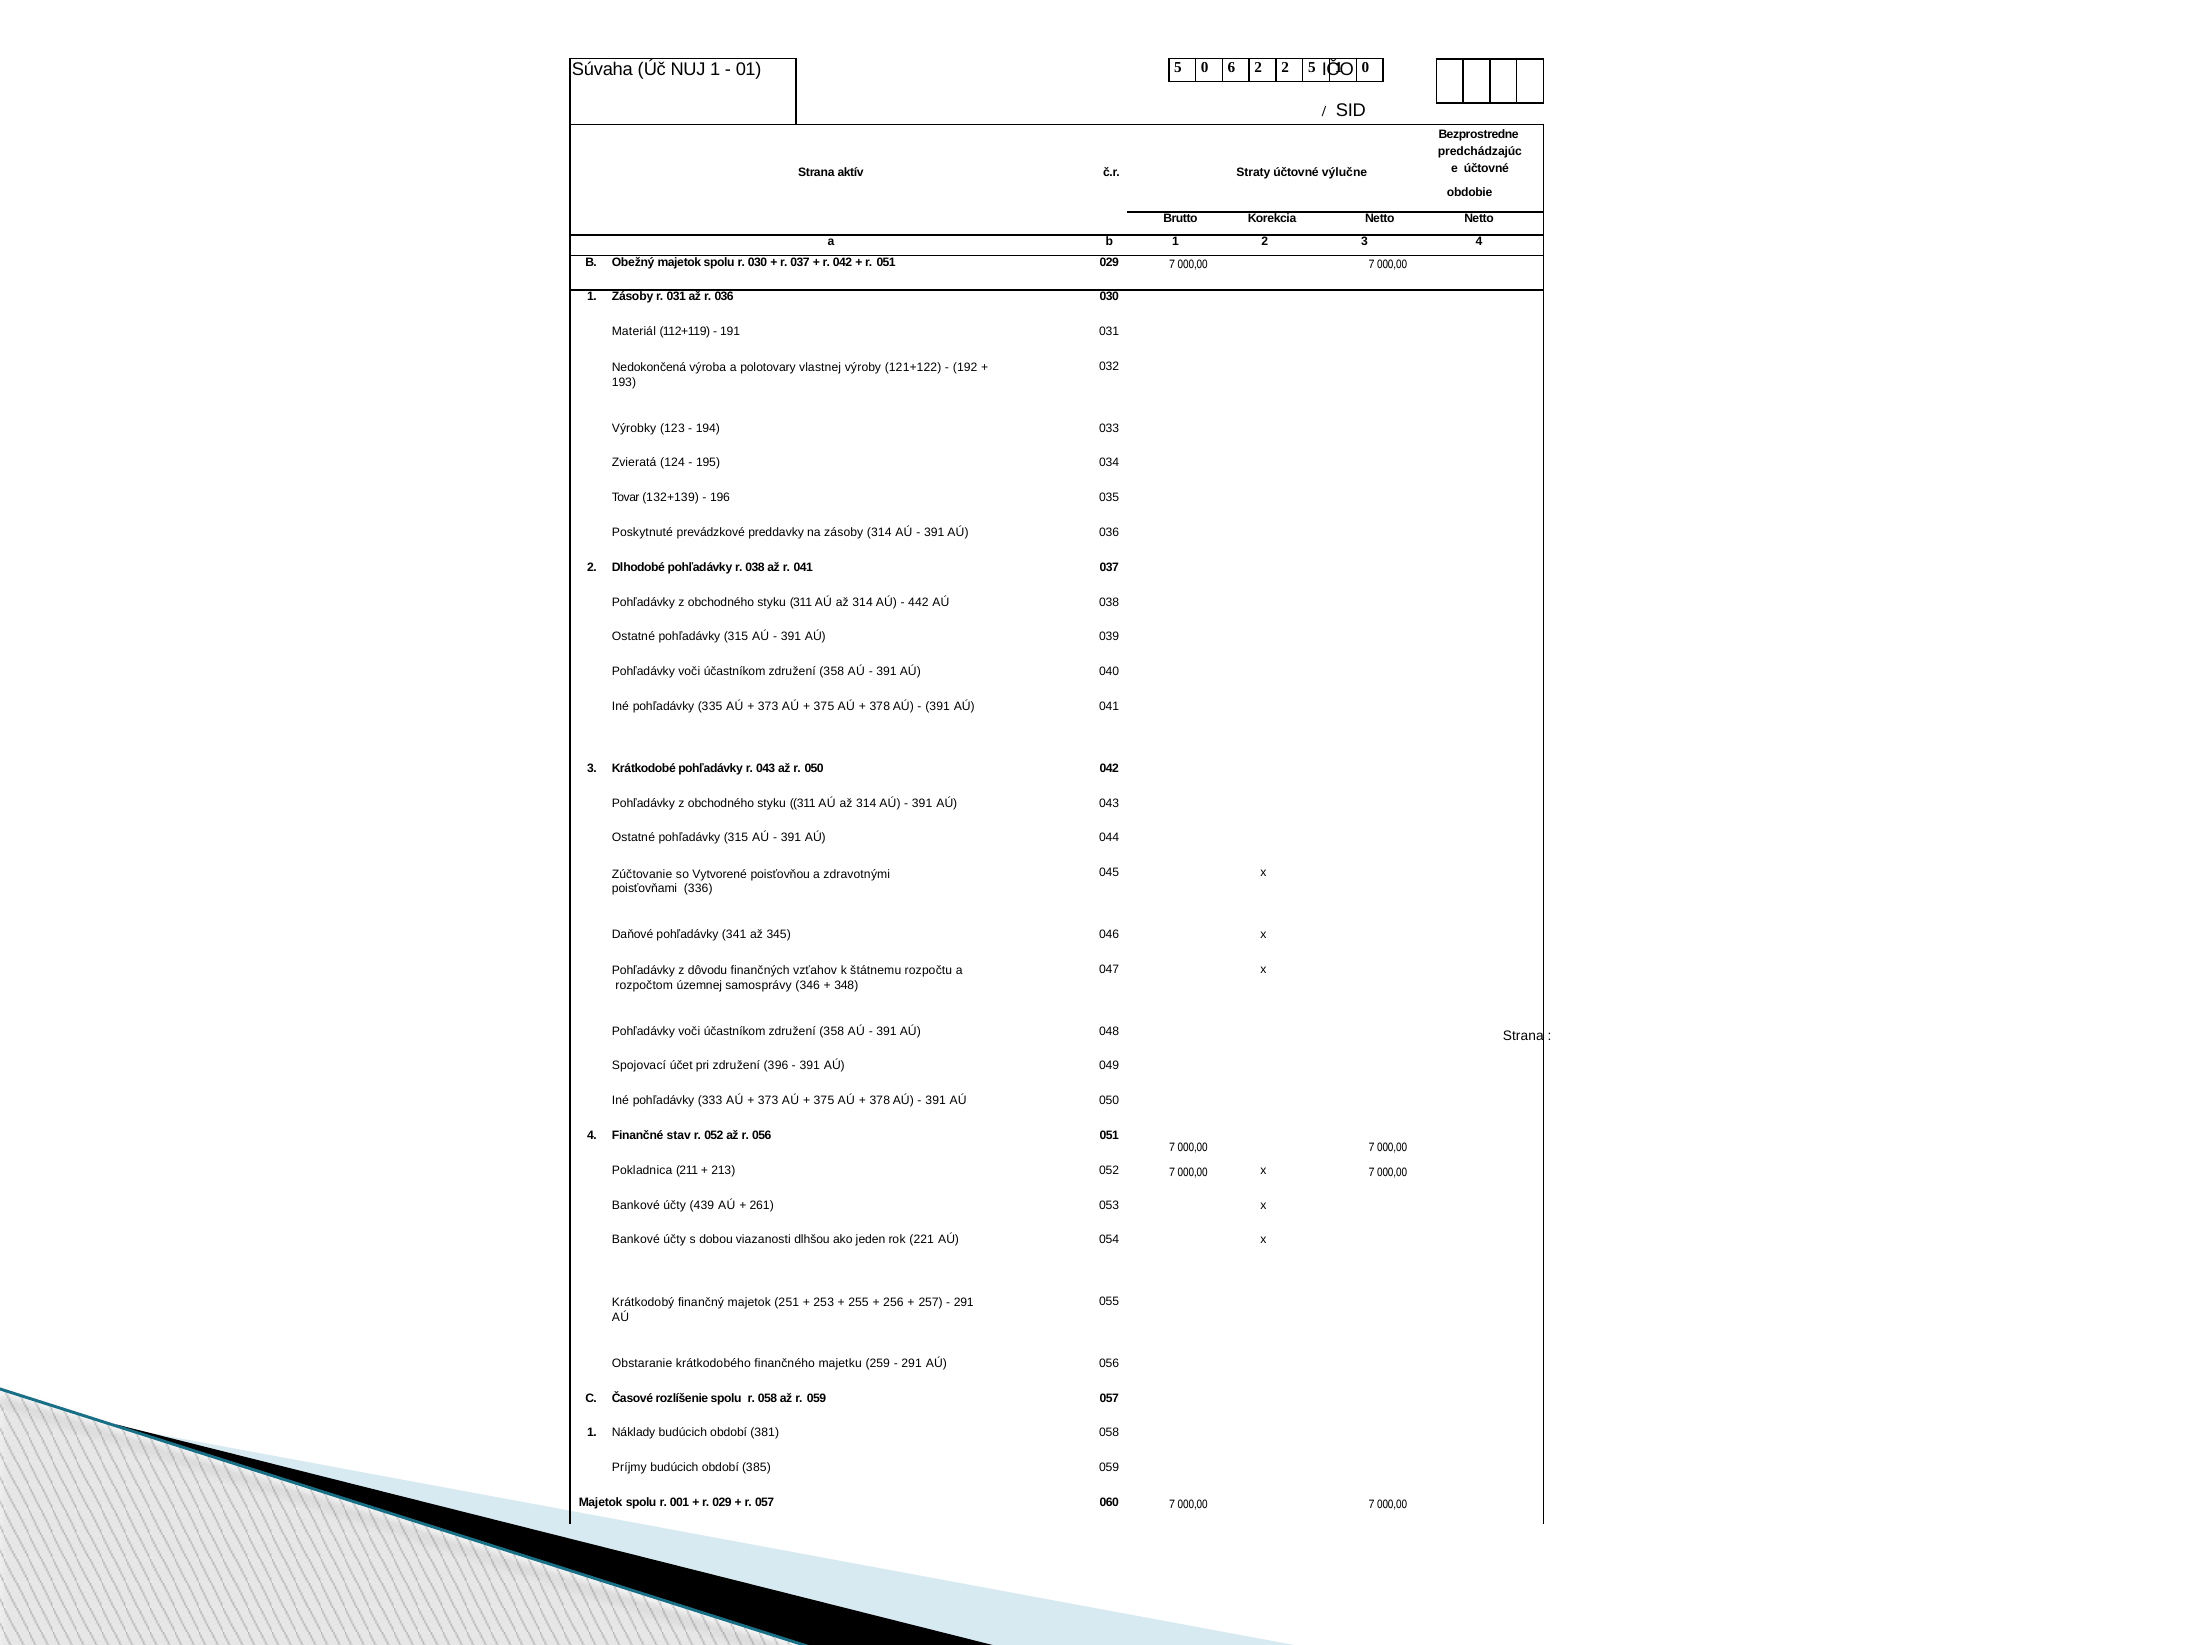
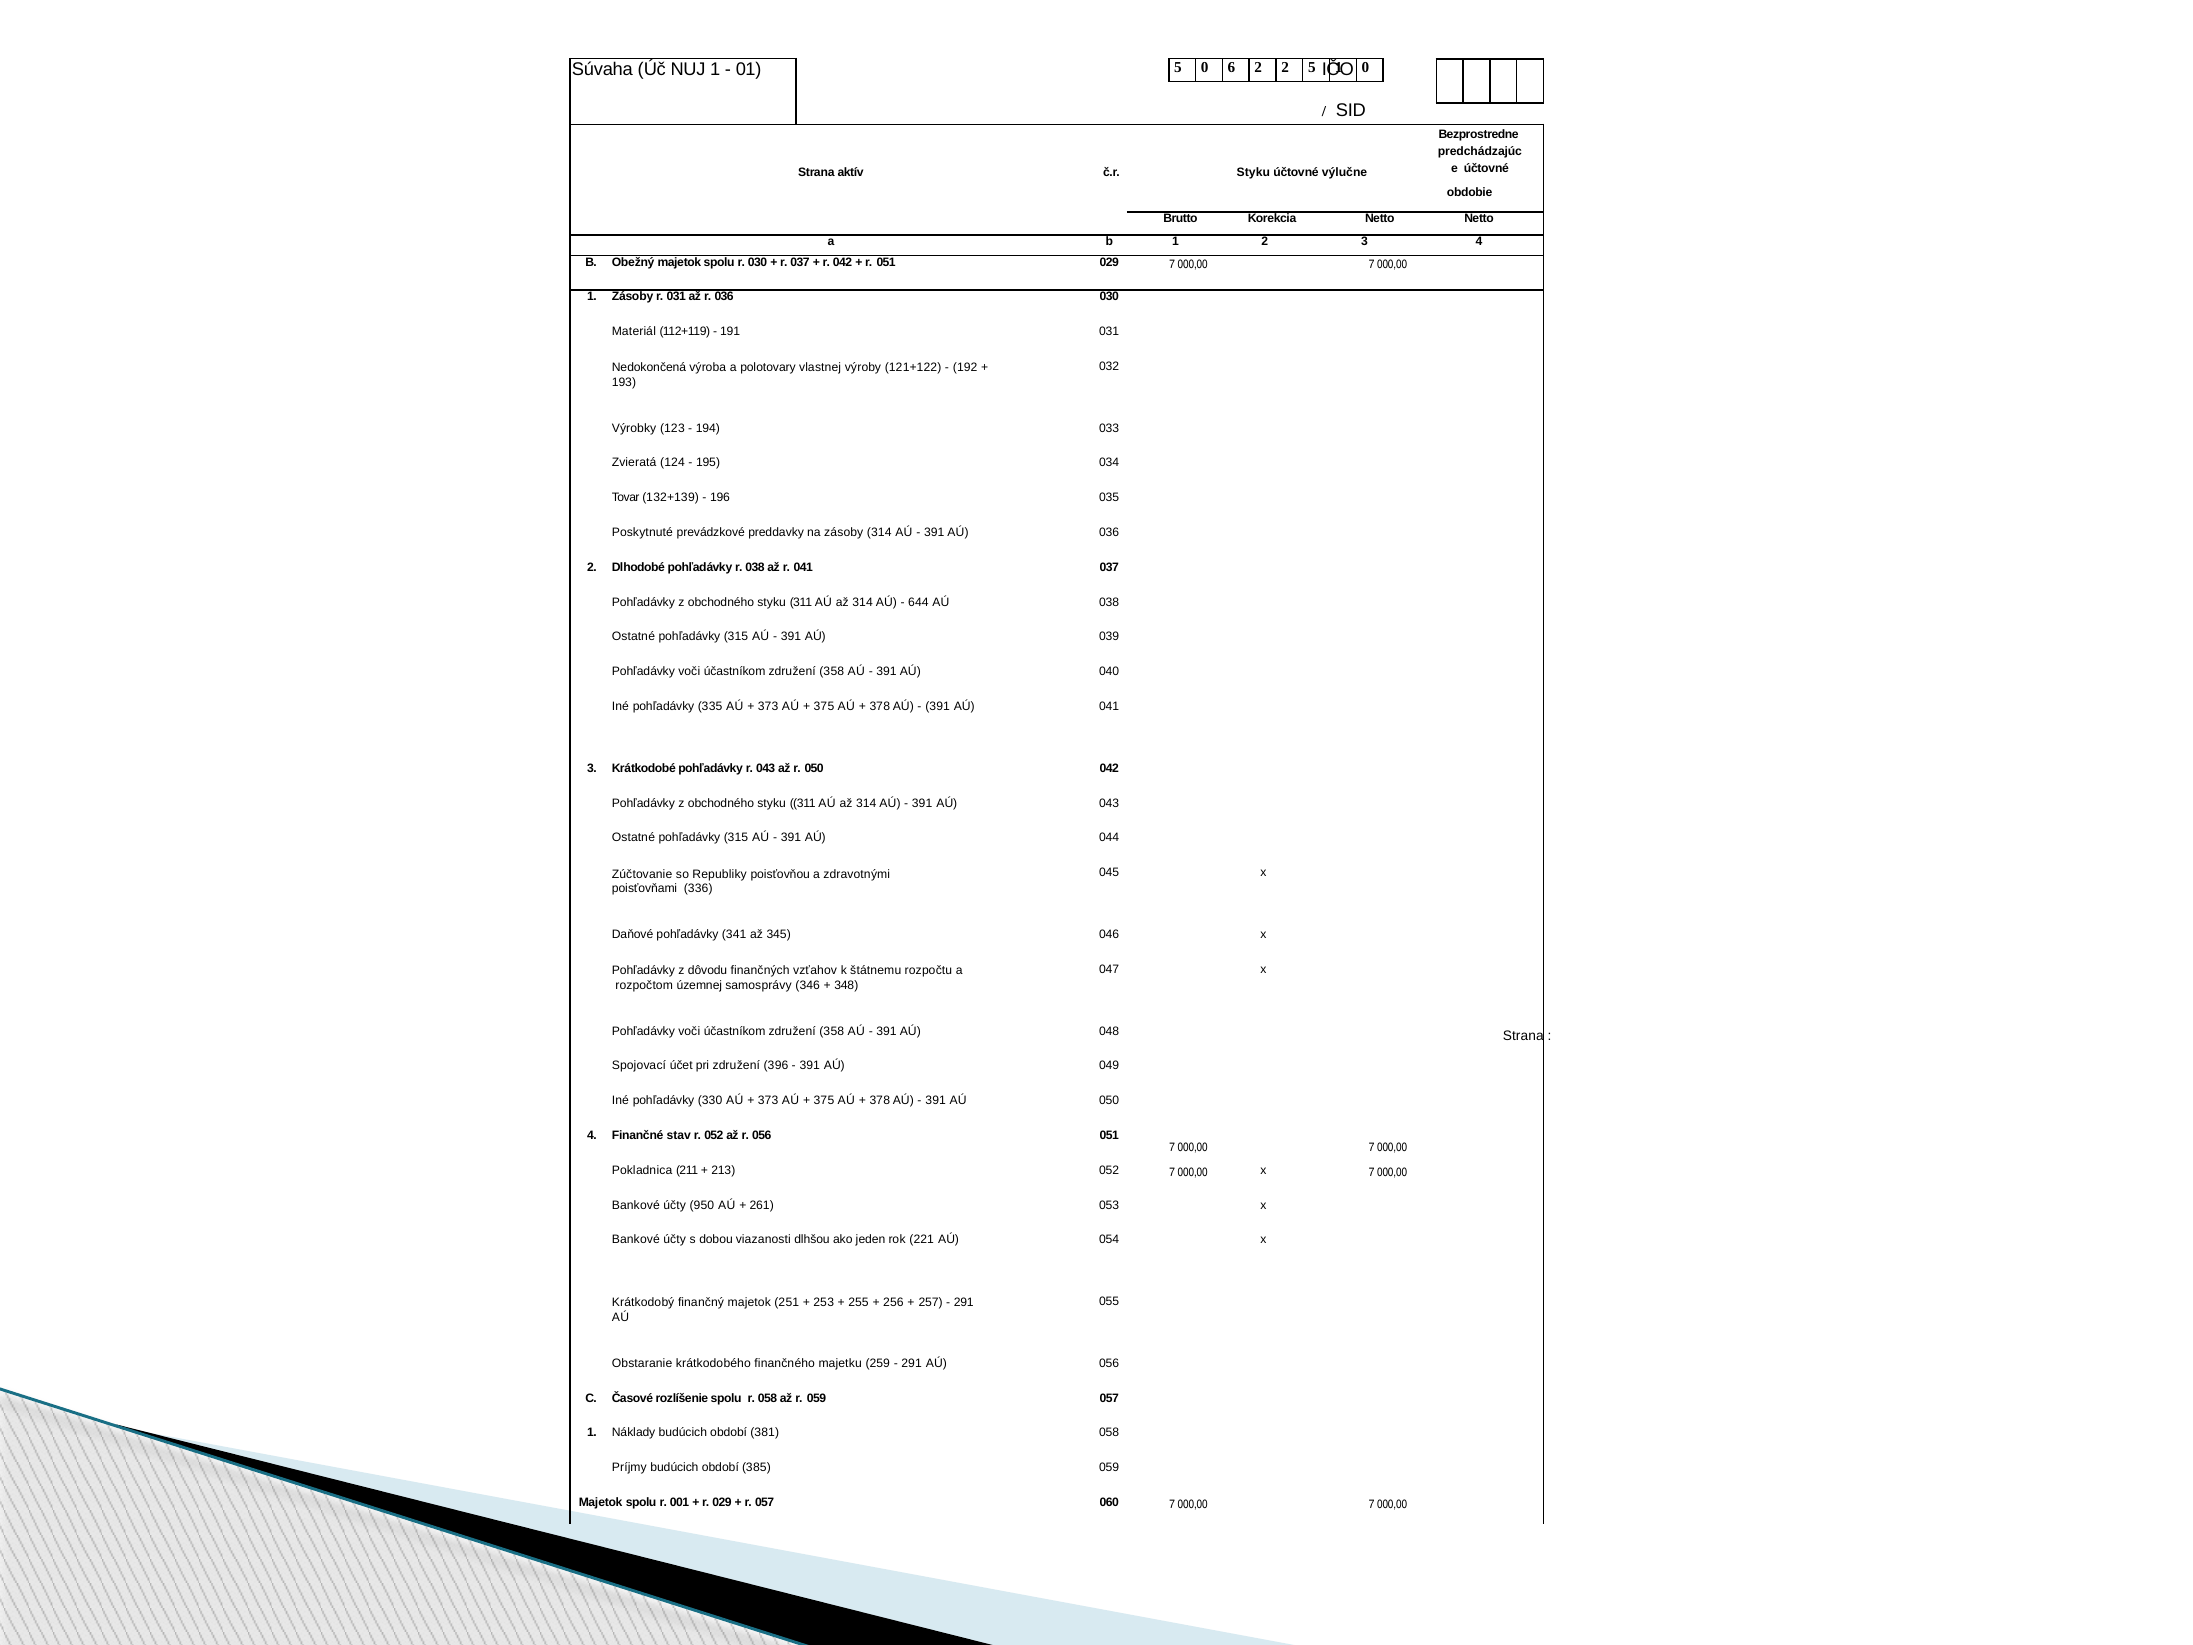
č.r Straty: Straty -> Styku (1253, 173)
442: 442 -> 644 (918, 602)
Vytvorené: Vytvorené -> Republiky (720, 874)
333: 333 -> 330 (710, 1100)
439: 439 -> 950 (702, 1205)
